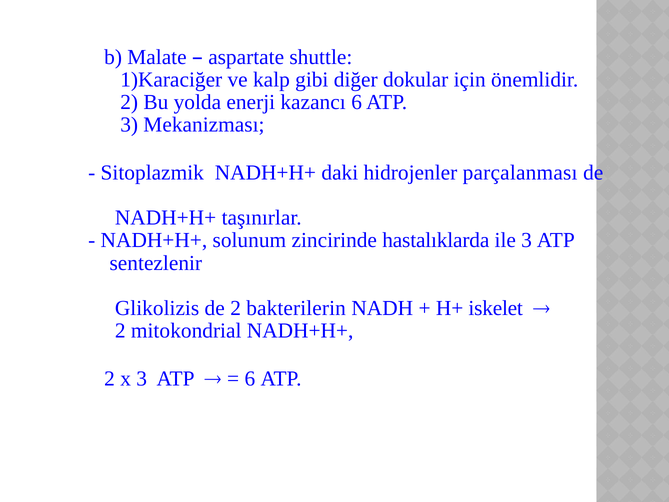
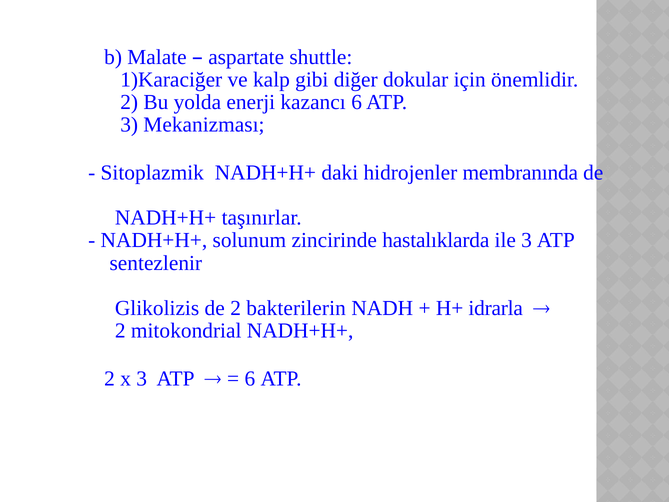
parçalanması: parçalanması -> membranında (520, 173)
iskelet: iskelet -> idrarla (496, 308)
